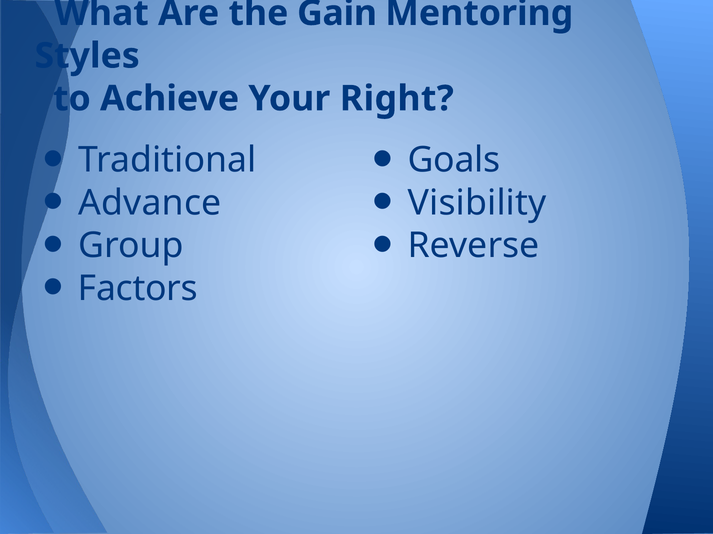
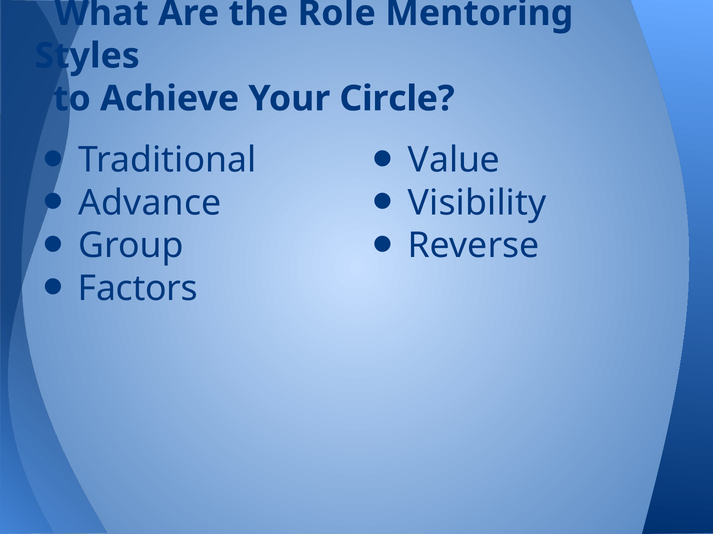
Gain: Gain -> Role (337, 13)
Right: Right -> Circle (397, 99)
Goals: Goals -> Value (454, 160)
